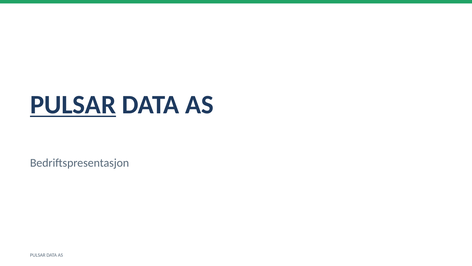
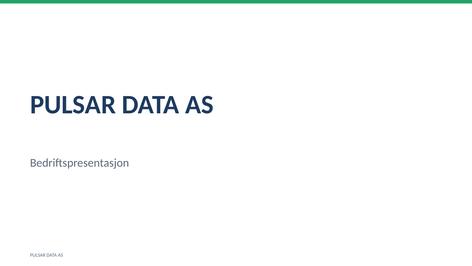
PULSAR underline: present -> none (73, 105)
